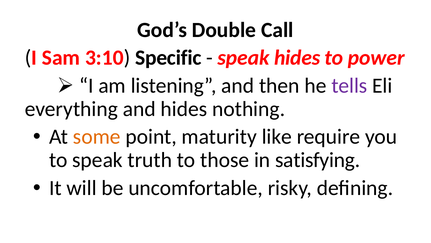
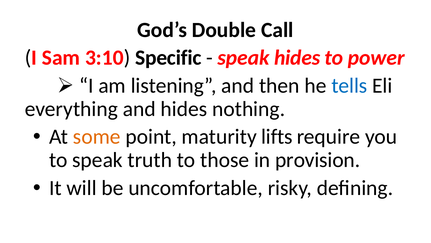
tells colour: purple -> blue (349, 85)
like: like -> lifts (277, 137)
satisfying: satisfying -> provision (318, 160)
